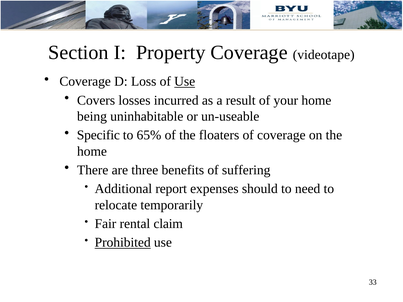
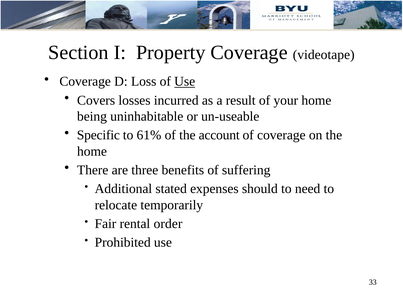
65%: 65% -> 61% (149, 135)
floaters: floaters -> account (219, 135)
report: report -> stated (171, 189)
claim: claim -> order (168, 224)
Prohibited underline: present -> none (123, 243)
